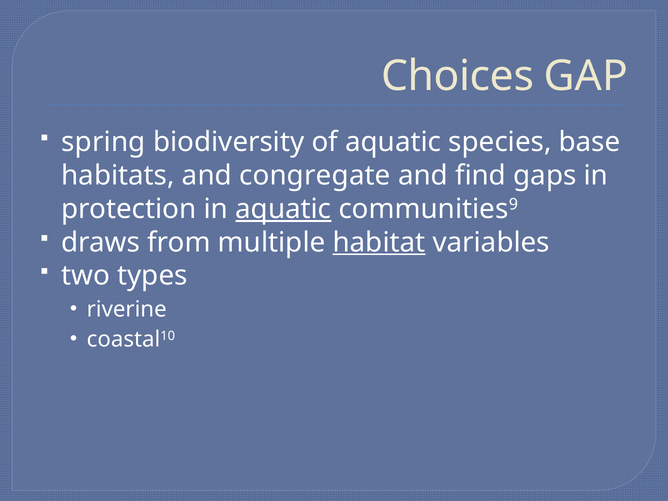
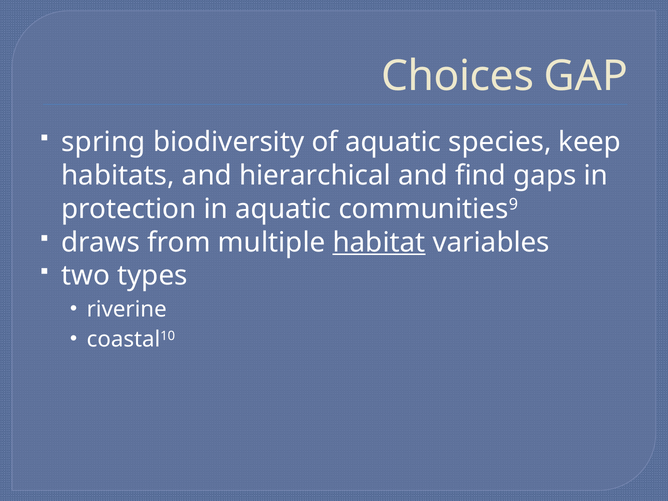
base: base -> keep (590, 142)
congregate: congregate -> hierarchical (315, 176)
aquatic underline: present -> none (283, 209)
